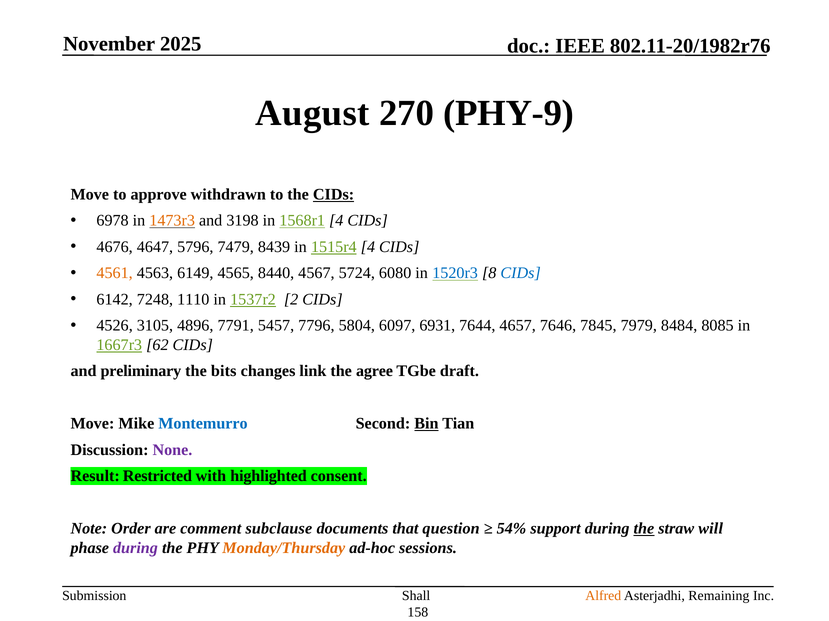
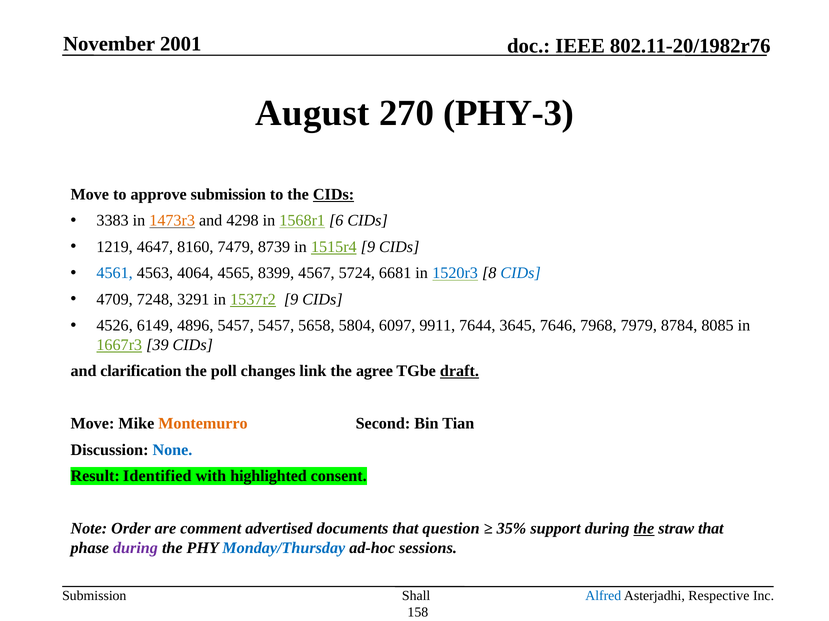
2025: 2025 -> 2001 (181, 44)
PHY-9: PHY-9 -> PHY-3 (509, 113)
approve withdrawn: withdrawn -> submission (228, 195)
6978: 6978 -> 3383 (113, 221)
3198: 3198 -> 4298 (243, 221)
1568r1 4: 4 -> 6 (336, 221)
4676: 4676 -> 1219 (115, 247)
5796: 5796 -> 8160 (195, 247)
8439: 8439 -> 8739 (274, 247)
1515r4 4: 4 -> 9 (368, 247)
4561 colour: orange -> blue (115, 273)
6149: 6149 -> 4064 (195, 273)
8440: 8440 -> 8399 (276, 273)
6080: 6080 -> 6681 (395, 273)
6142: 6142 -> 4709 (115, 300)
1110: 1110 -> 3291 (193, 300)
1537r2 2: 2 -> 9 (291, 300)
3105: 3105 -> 6149 (155, 326)
4896 7791: 7791 -> 5457 (236, 326)
7796: 7796 -> 5658 (316, 326)
6931: 6931 -> 9911 (437, 326)
4657: 4657 -> 3645 (518, 326)
7845: 7845 -> 7968 (598, 326)
8484: 8484 -> 8784 (679, 326)
62: 62 -> 39 (157, 345)
preliminary: preliminary -> clarification (141, 372)
bits: bits -> poll (224, 372)
draft underline: none -> present (459, 372)
Montemurro colour: blue -> orange (203, 424)
Bin underline: present -> none (426, 424)
None colour: purple -> blue (172, 450)
Restricted: Restricted -> Identified (157, 477)
subclause: subclause -> advertised (279, 529)
54%: 54% -> 35% (512, 529)
straw will: will -> that (711, 529)
Monday/Thursday colour: orange -> blue (284, 549)
Alfred colour: orange -> blue (603, 596)
Remaining: Remaining -> Respective (719, 596)
